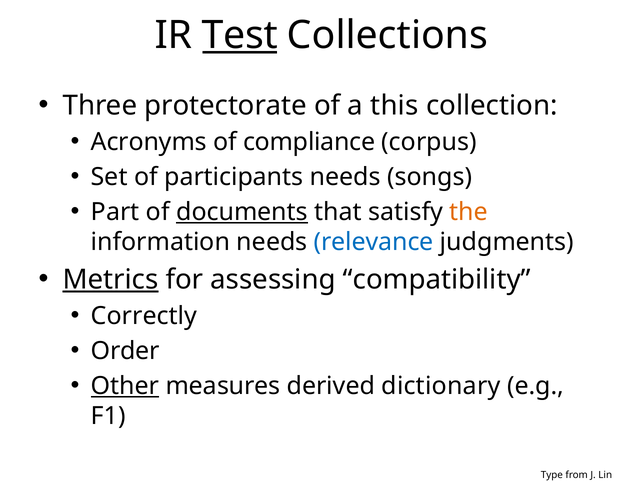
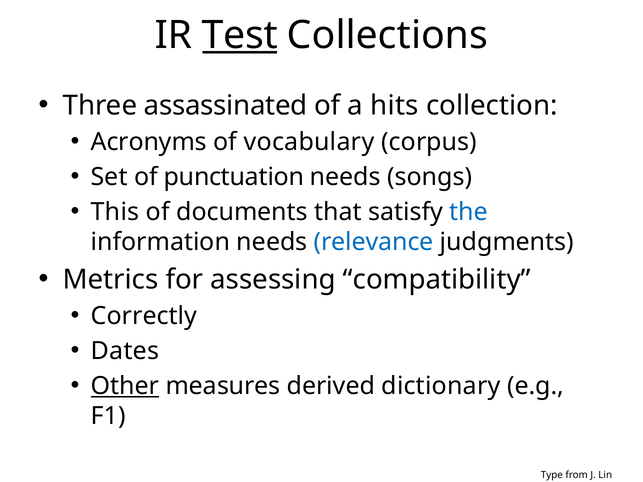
protectorate: protectorate -> assassinated (226, 106)
this: this -> hits (394, 106)
compliance: compliance -> vocabulary (309, 142)
participants: participants -> punctuation (234, 177)
Part: Part -> This (115, 212)
documents underline: present -> none (242, 212)
the colour: orange -> blue (469, 212)
Metrics underline: present -> none (111, 280)
Order: Order -> Dates (125, 351)
